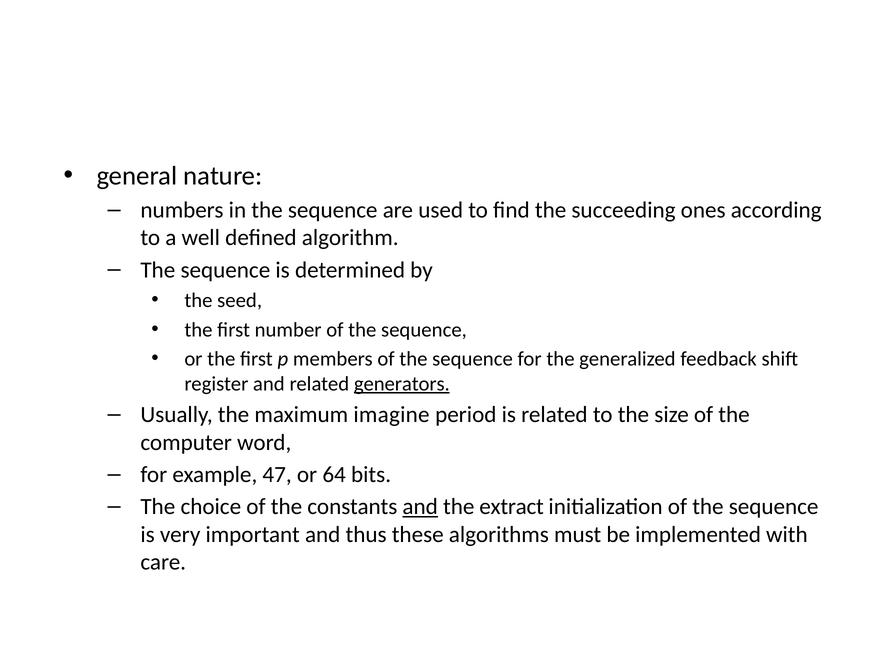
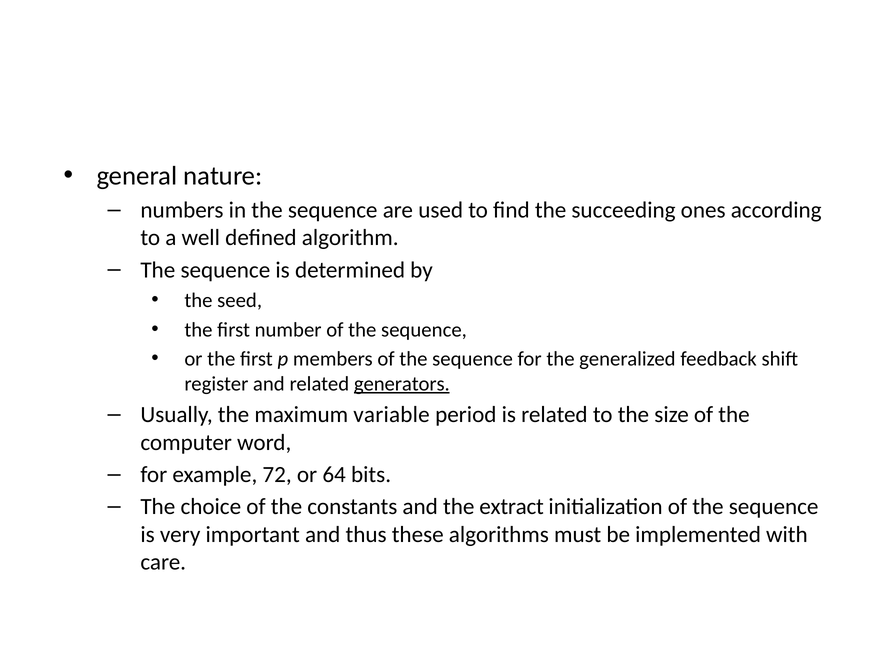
imagine: imagine -> variable (392, 415)
47: 47 -> 72 (277, 475)
and underline: present -> none (420, 507)
